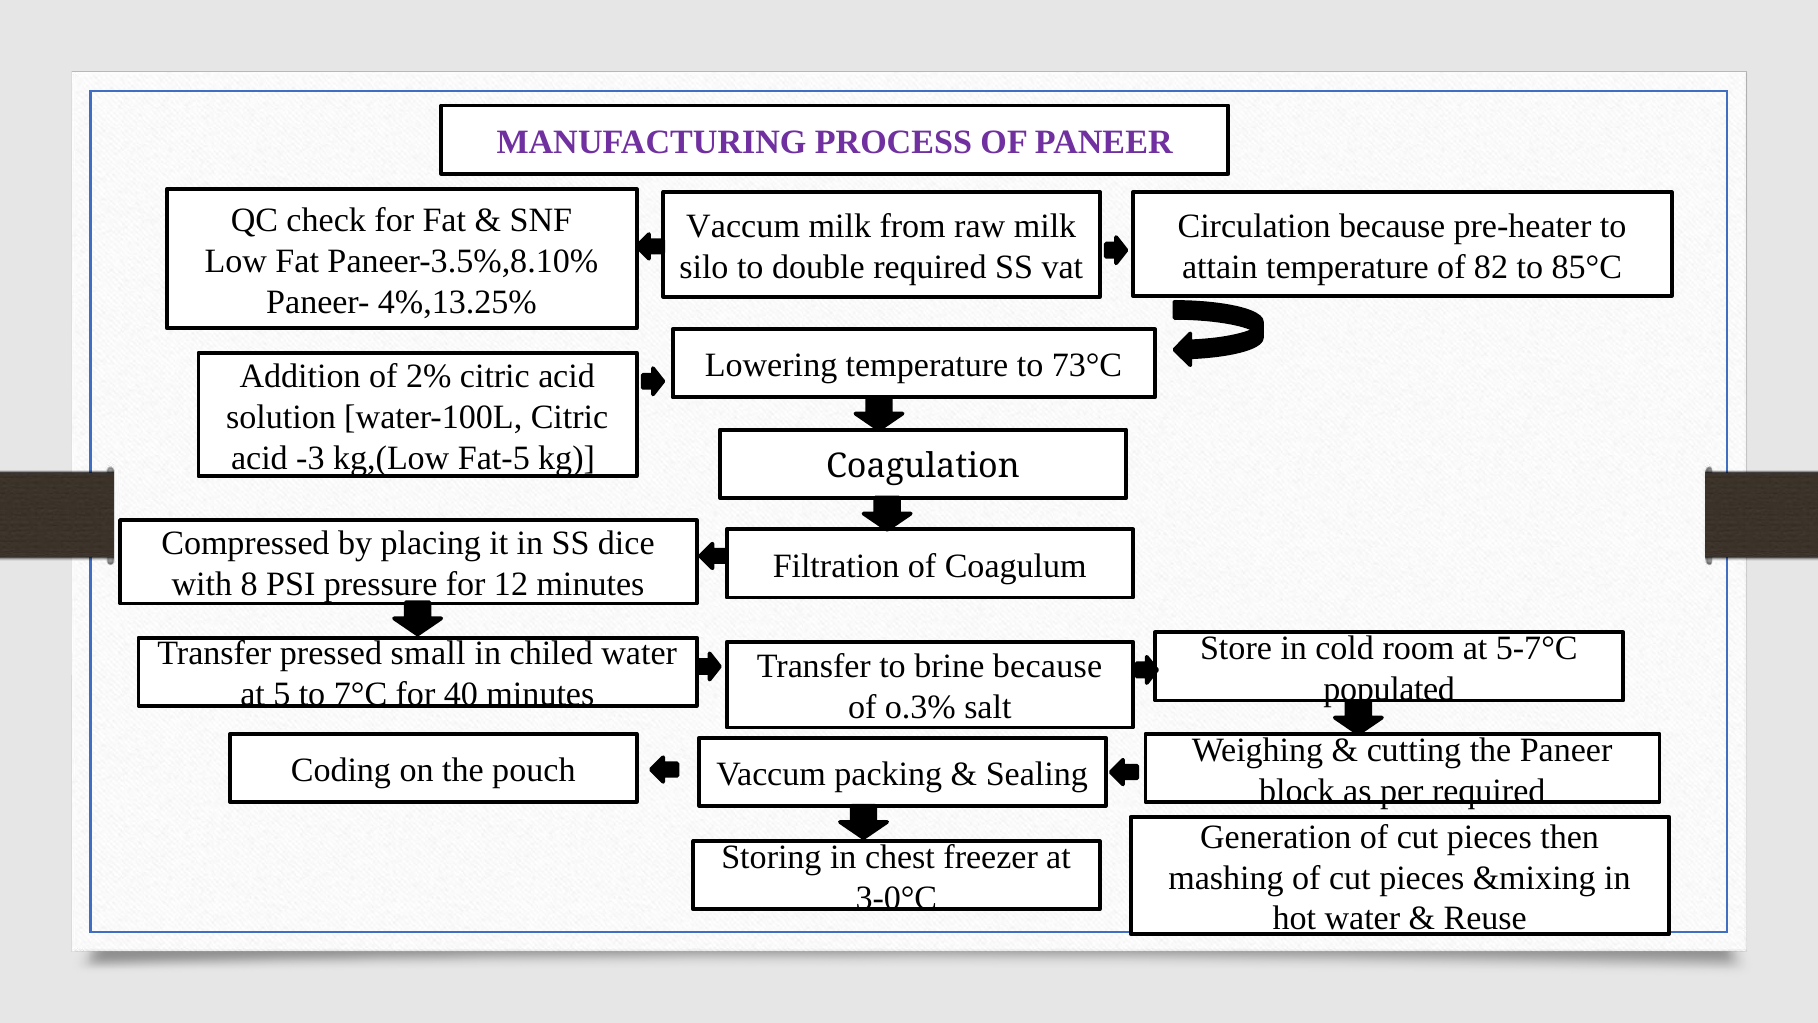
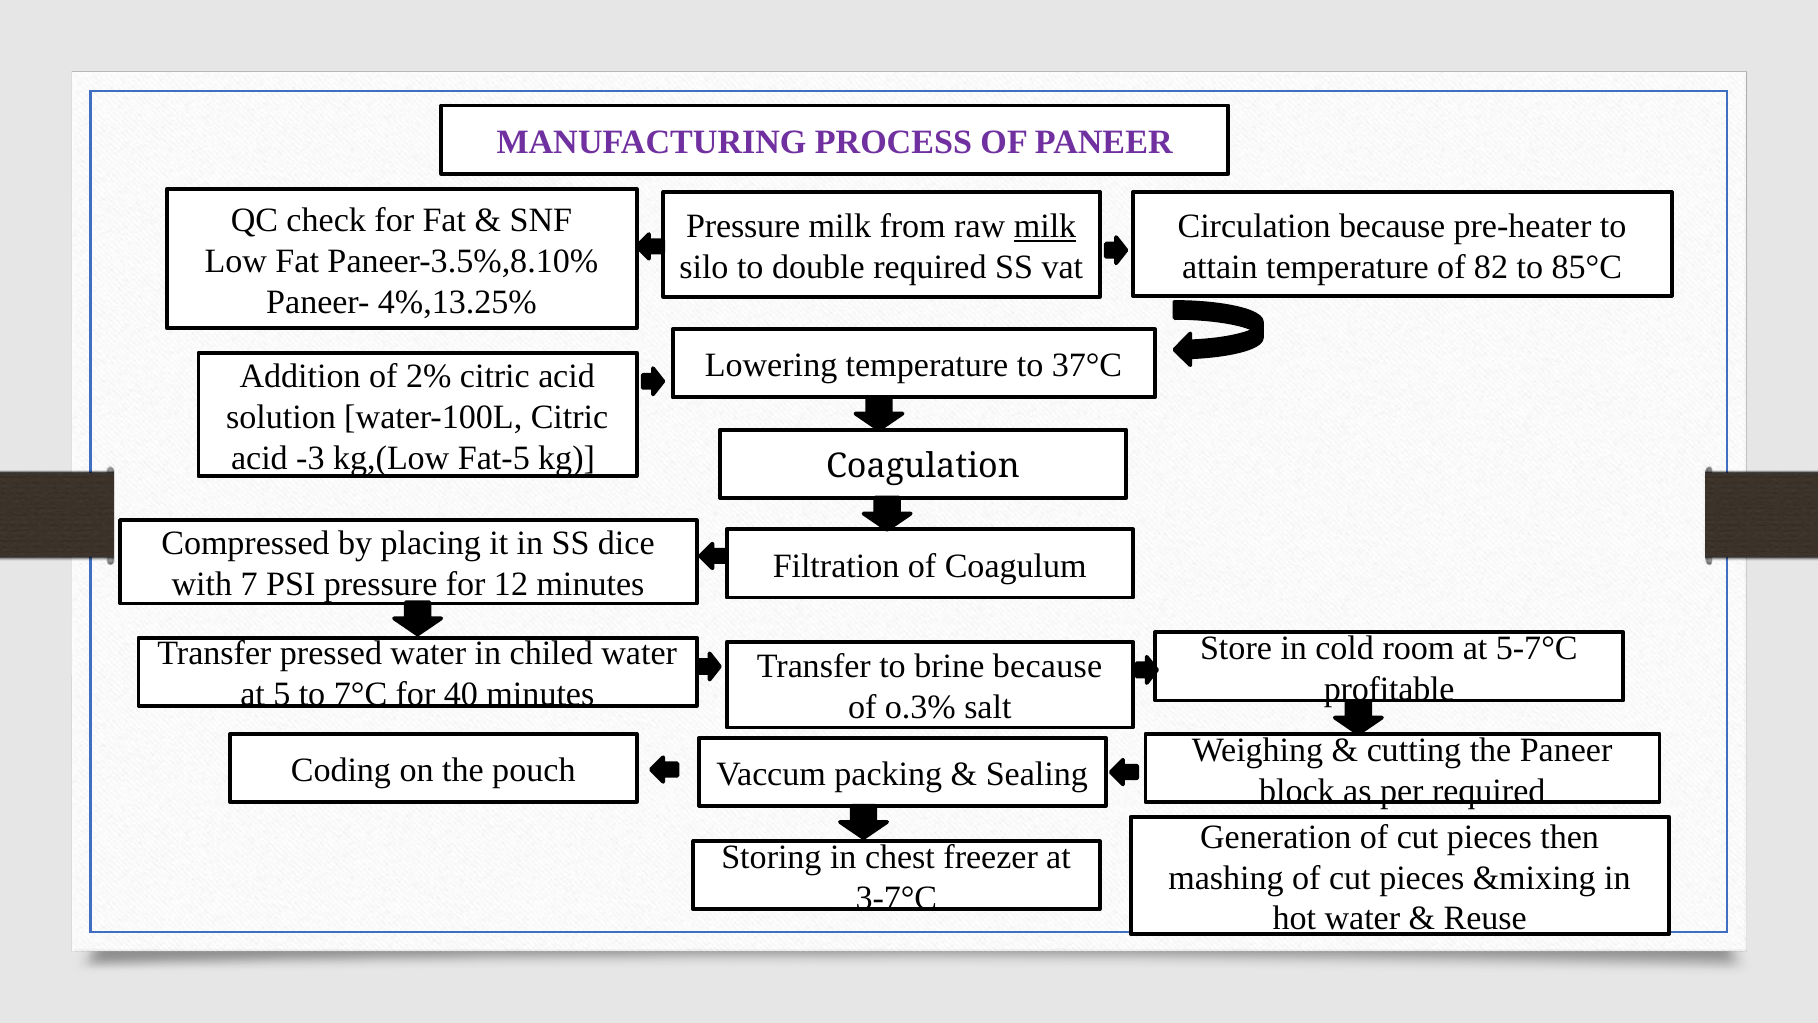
Vaccum: Vaccum -> Pressure (743, 226)
milk underline: none -> present (1045, 226)
73°C: 73°C -> 37°C (1087, 366)
8: 8 -> 7 (249, 584)
pressed small: small -> water (428, 653)
populated: populated -> profitable (1389, 689)
3-0°C: 3-0°C -> 3-7°C (896, 898)
